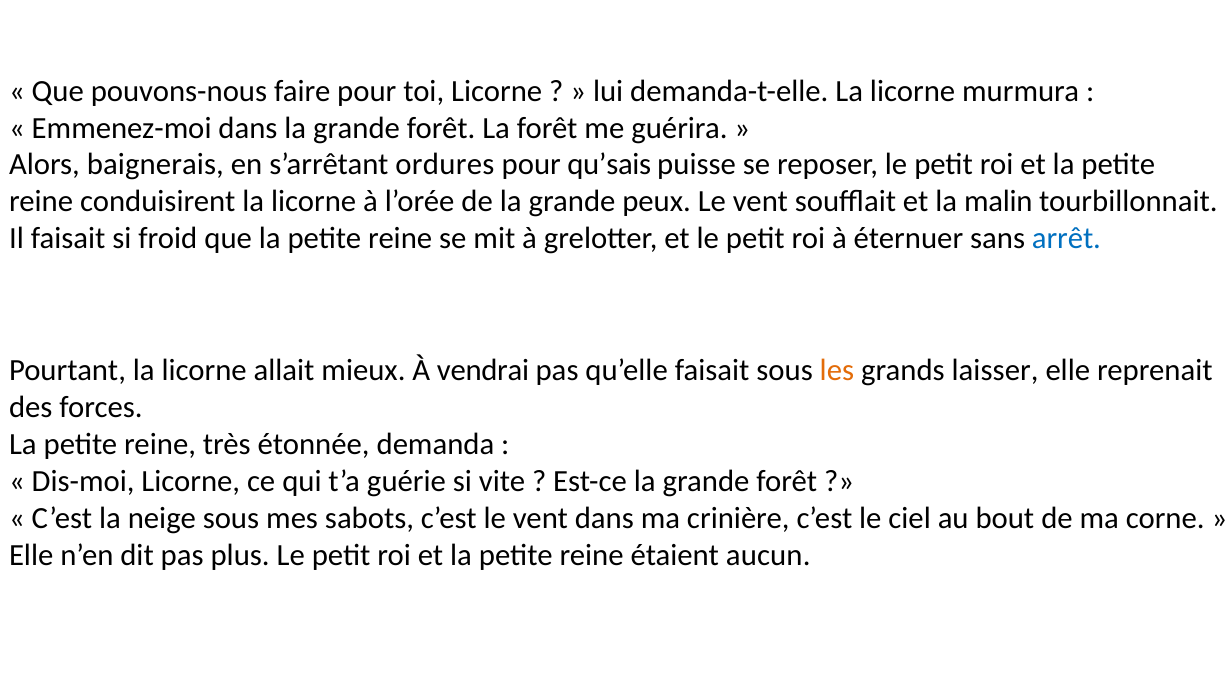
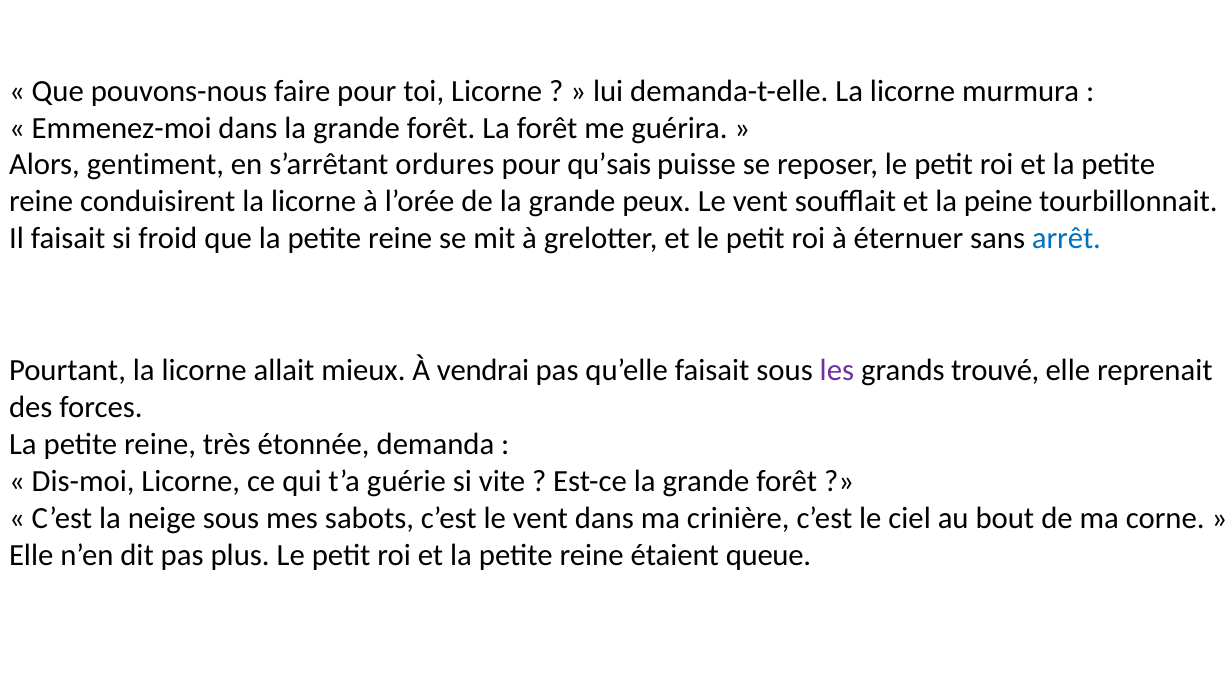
baignerais: baignerais -> gentiment (155, 165)
malin: malin -> peine (998, 202)
les colour: orange -> purple (837, 371)
laisser: laisser -> trouvé (995, 371)
aucun: aucun -> queue (768, 555)
